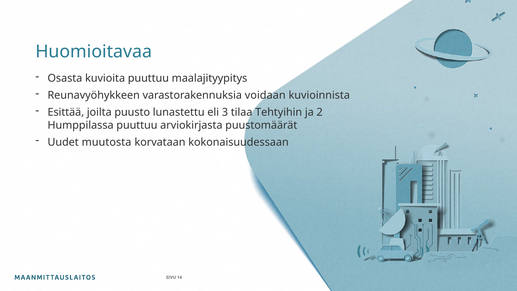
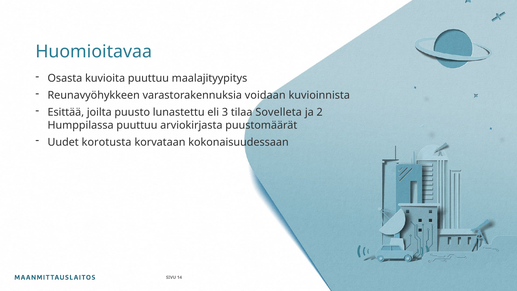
Tehtyihin: Tehtyihin -> Sovelleta (279, 112)
muutosta: muutosta -> korotusta (107, 142)
